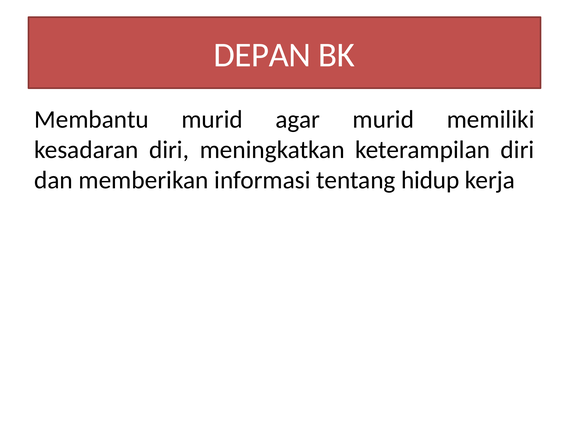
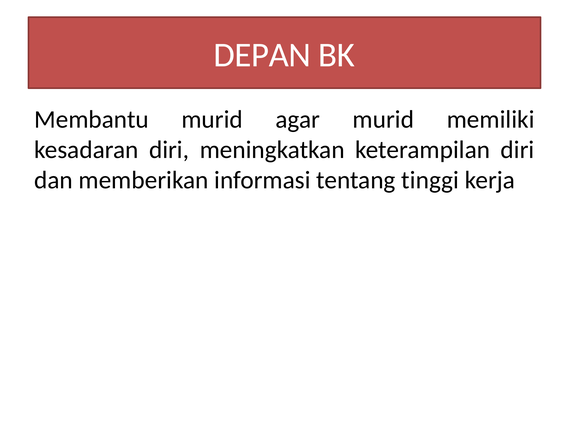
hidup: hidup -> tinggi (430, 180)
